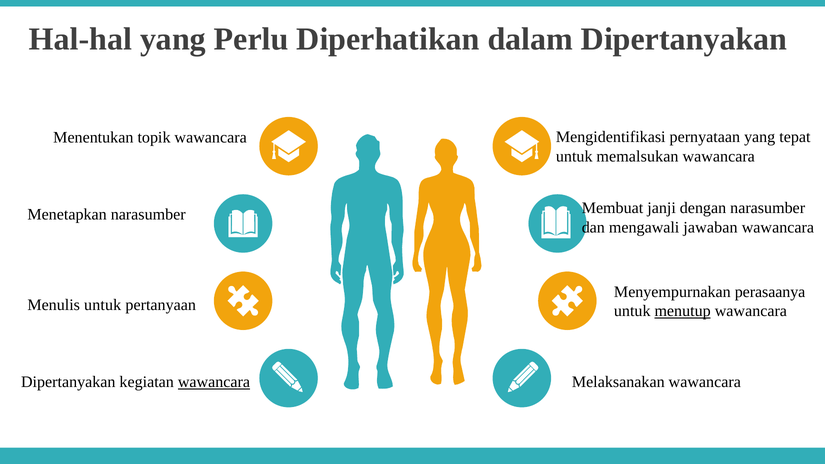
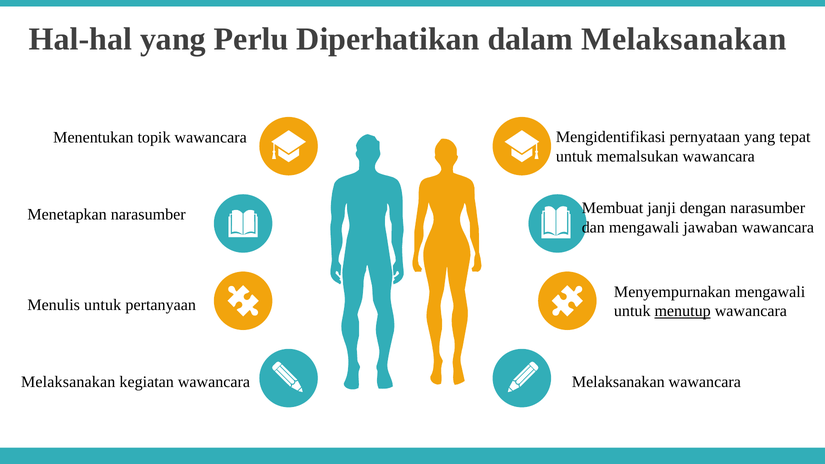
dalam Dipertanyakan: Dipertanyakan -> Melaksanakan (684, 39)
Menyempurnakan perasaanya: perasaanya -> mengawali (770, 292)
Dipertanyakan: Dipertanyakan -> Melaksanakan (68, 382)
wawancara underline: present -> none (214, 382)
